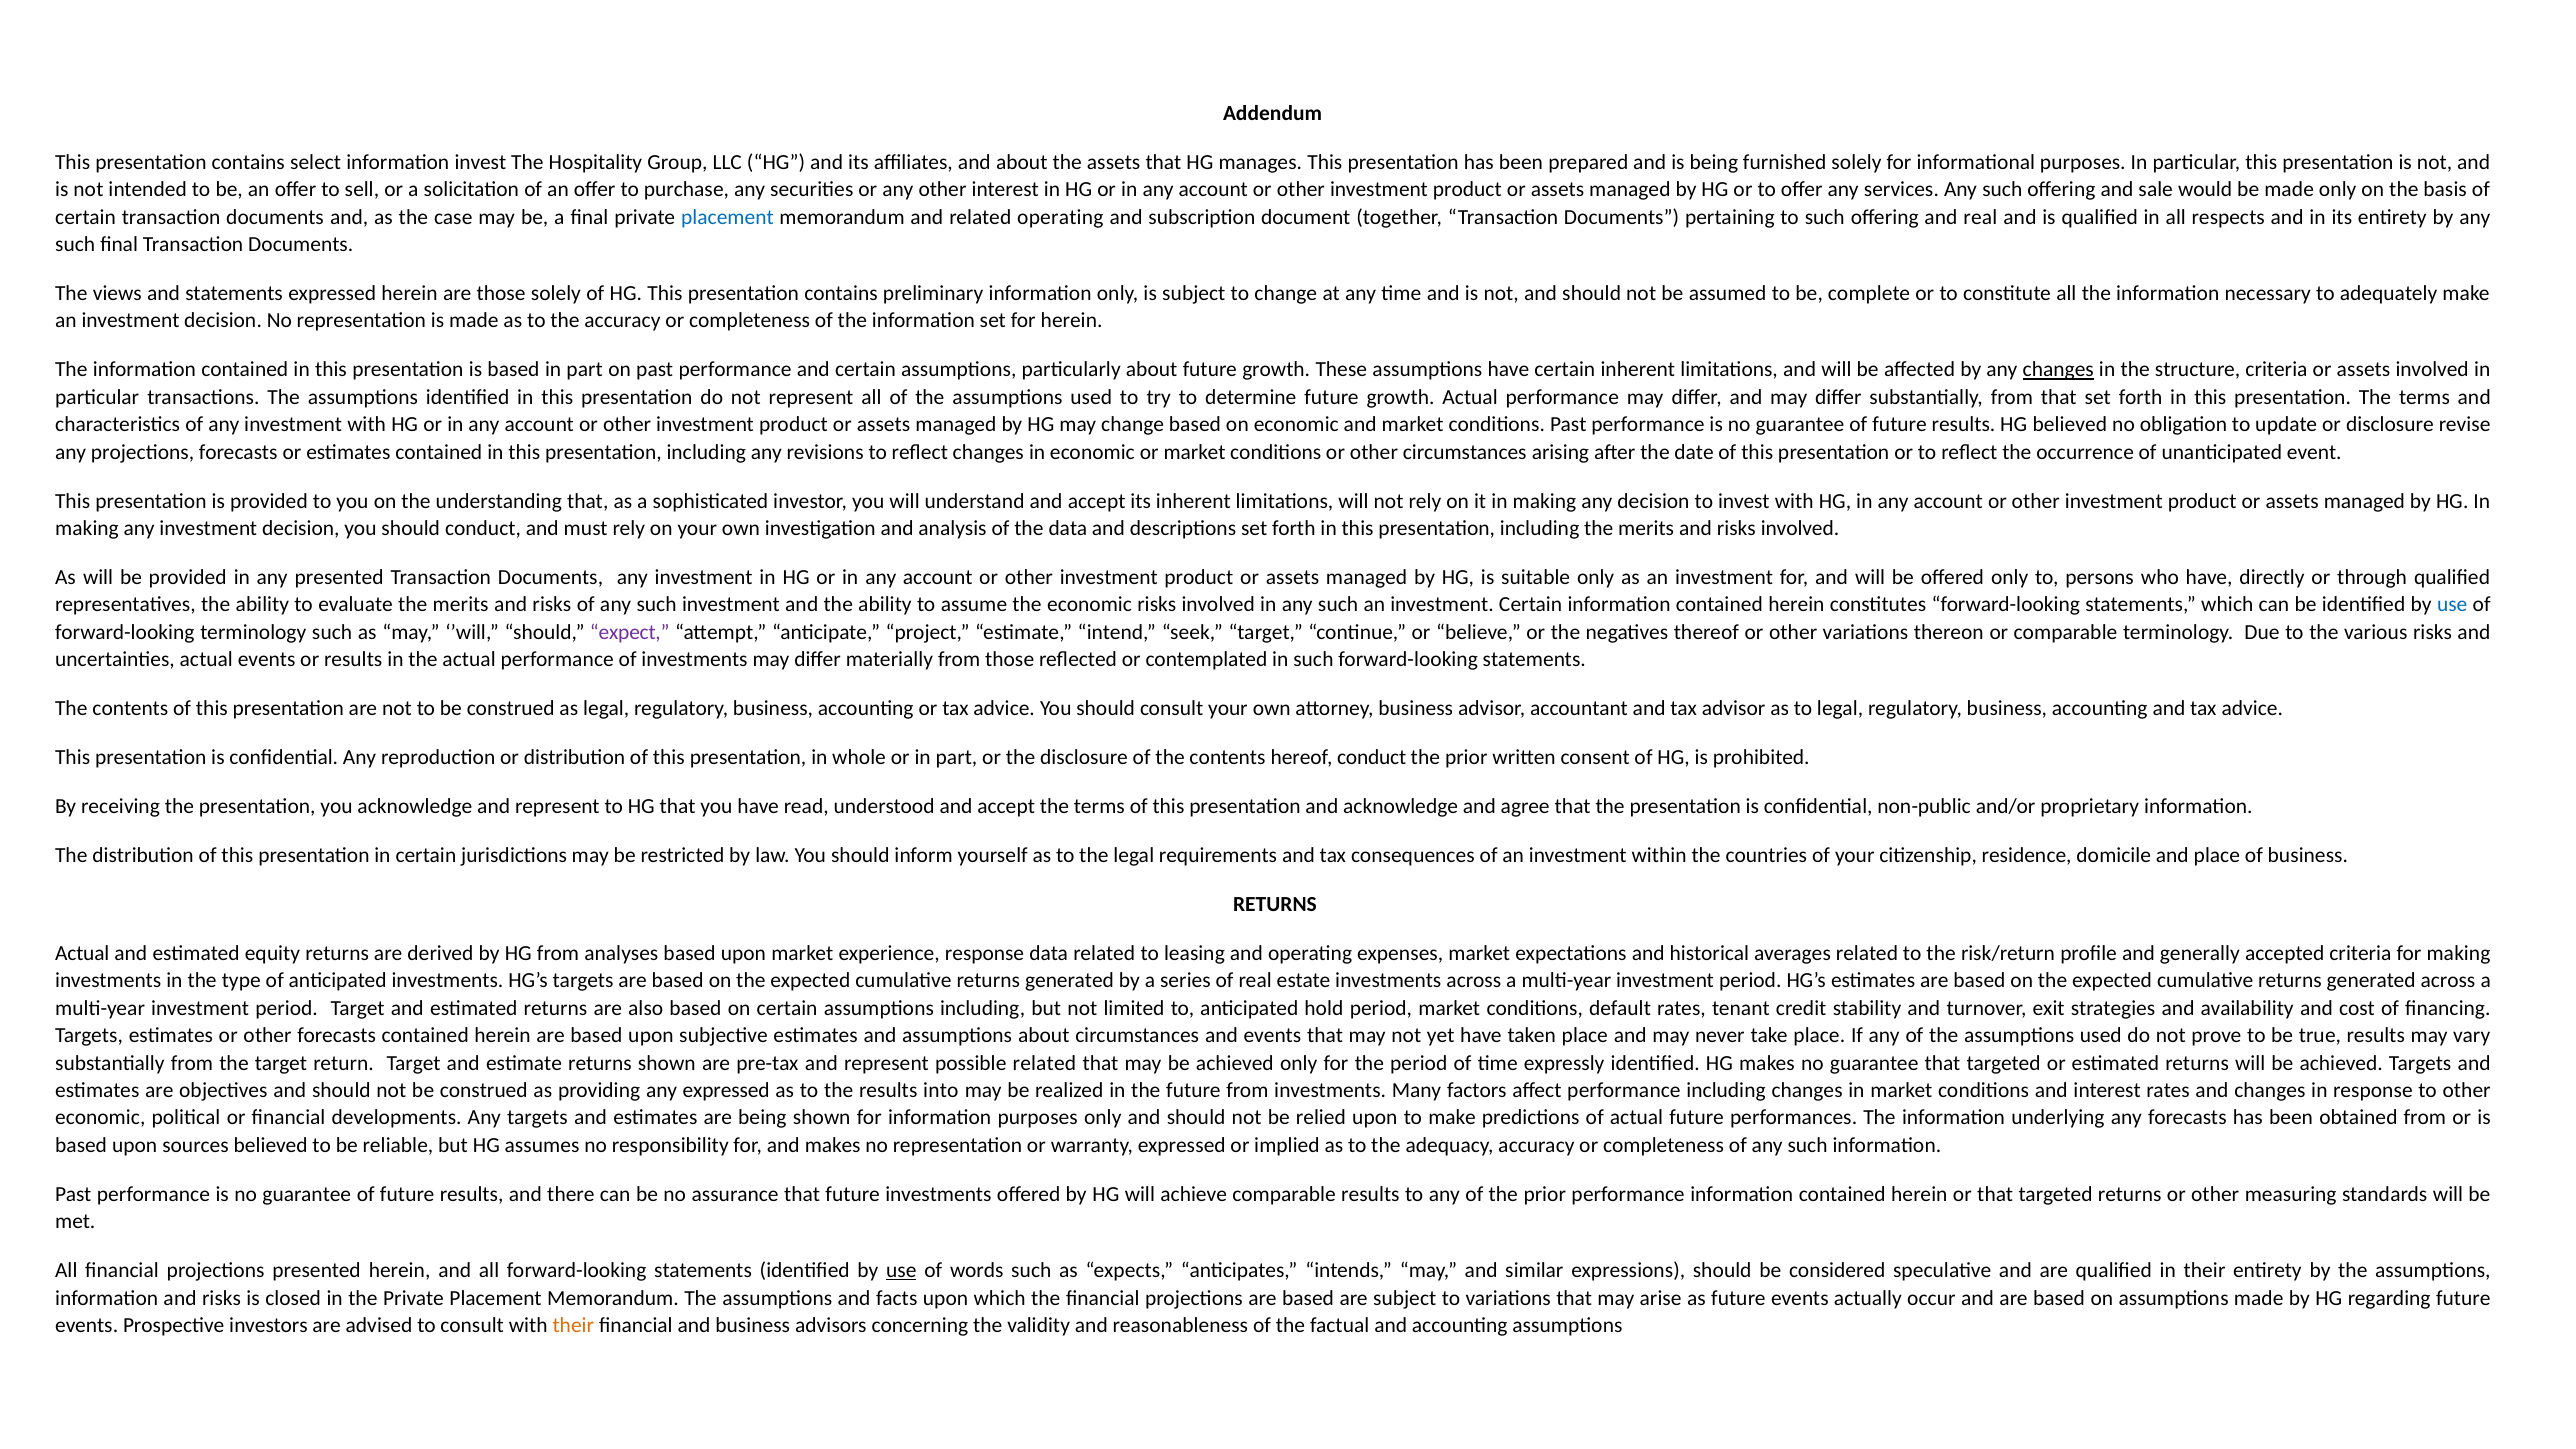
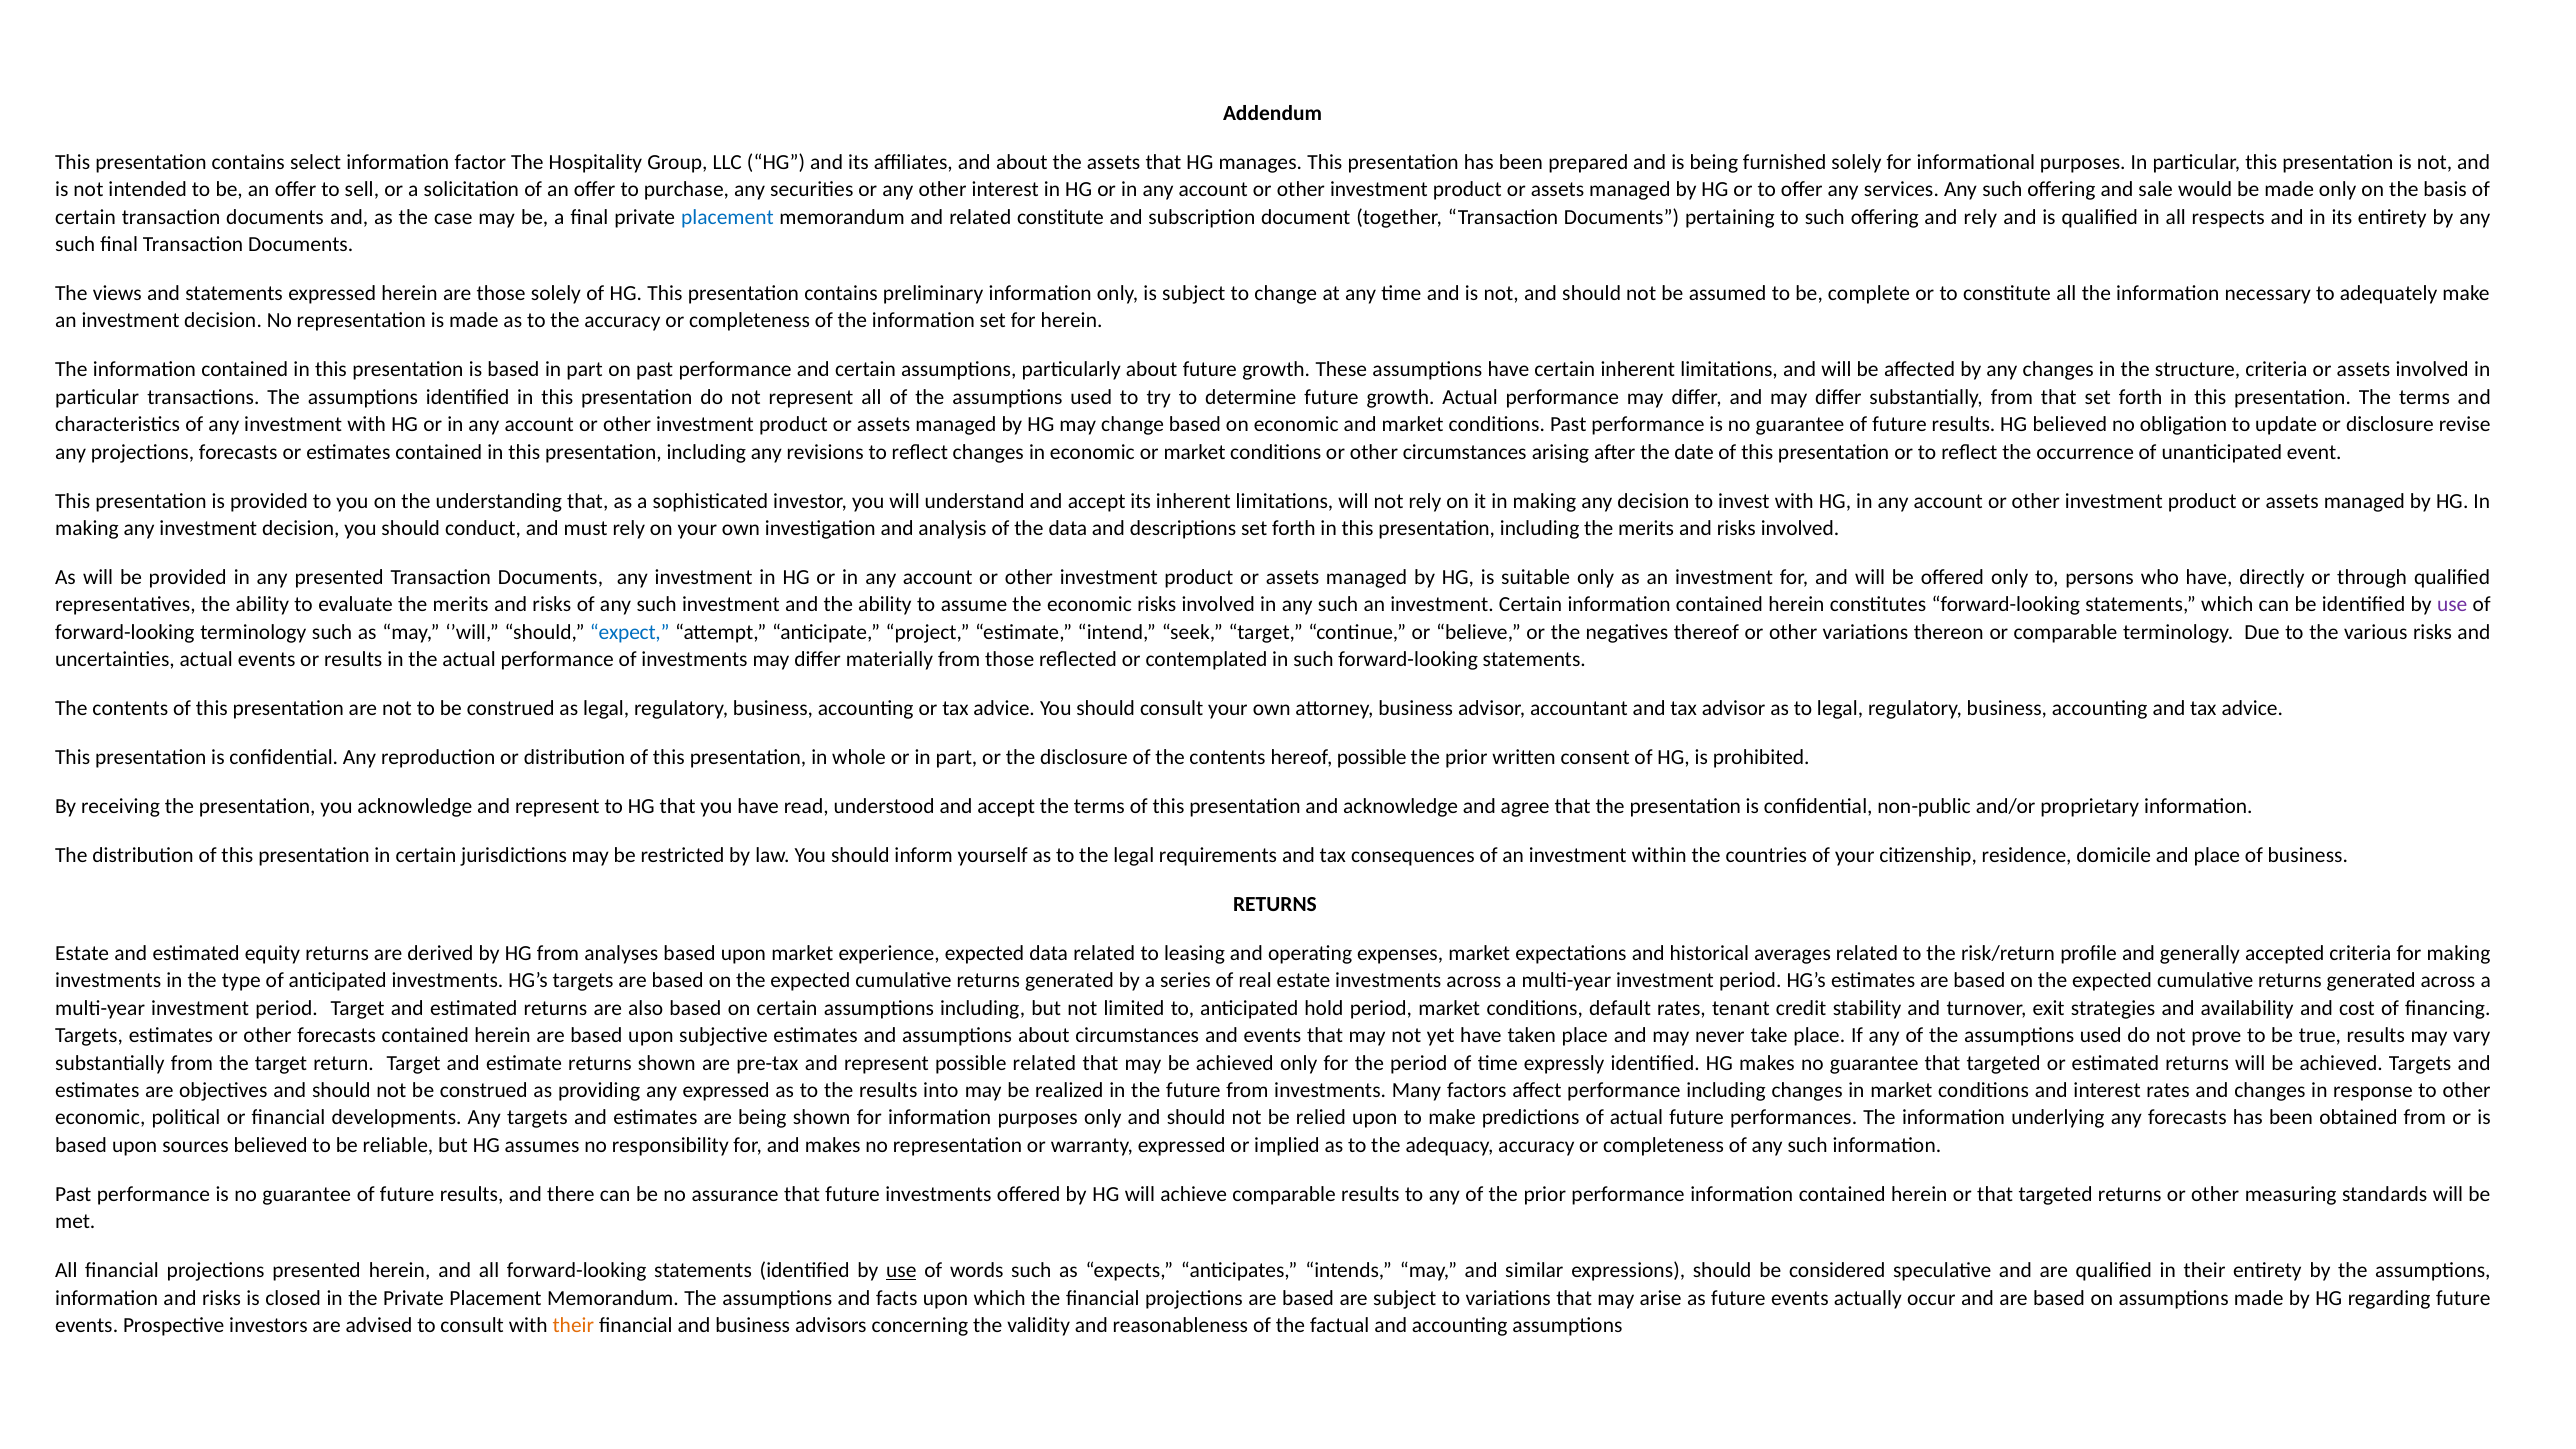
information invest: invest -> factor (480, 162)
related operating: operating -> constitute (1060, 217)
and real: real -> rely (1980, 217)
changes underline: present -> none (2058, 370)
use colour: blue -> purple (2452, 605)
expect colour: purple -> blue (630, 632)
hereof conduct: conduct -> possible (1372, 758)
Actual: Actual -> Estate (82, 953)
experience response: response -> expected (985, 953)
